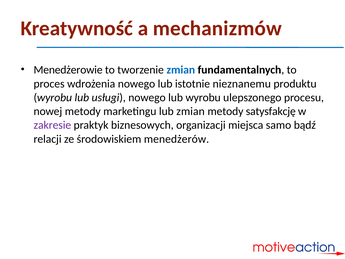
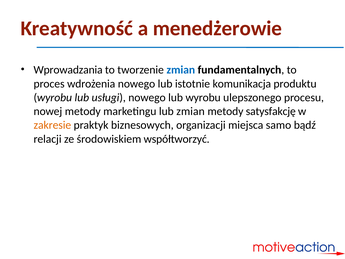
mechanizmów: mechanizmów -> menedżerowie (217, 28)
Menedżerowie: Menedżerowie -> Wprowadzania (68, 70)
nieznanemu: nieznanemu -> komunikacja (242, 84)
zakresie colour: purple -> orange (52, 125)
menedżerów: menedżerów -> współtworzyć (177, 139)
